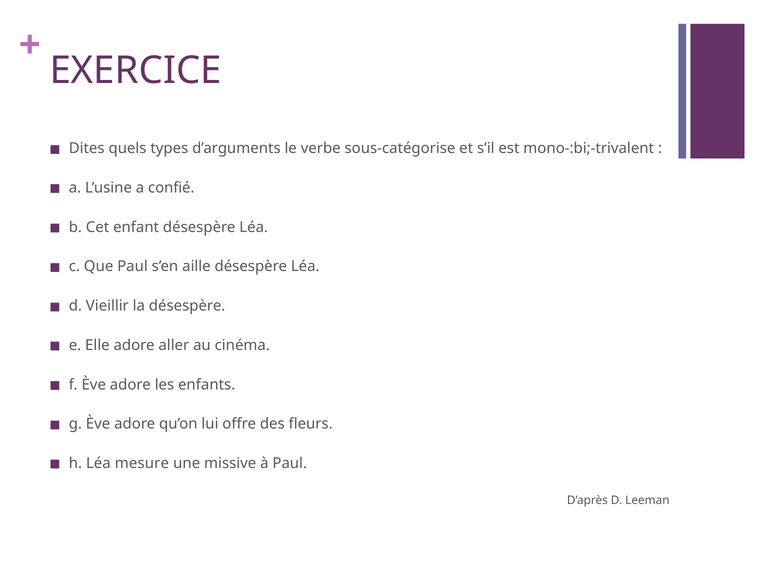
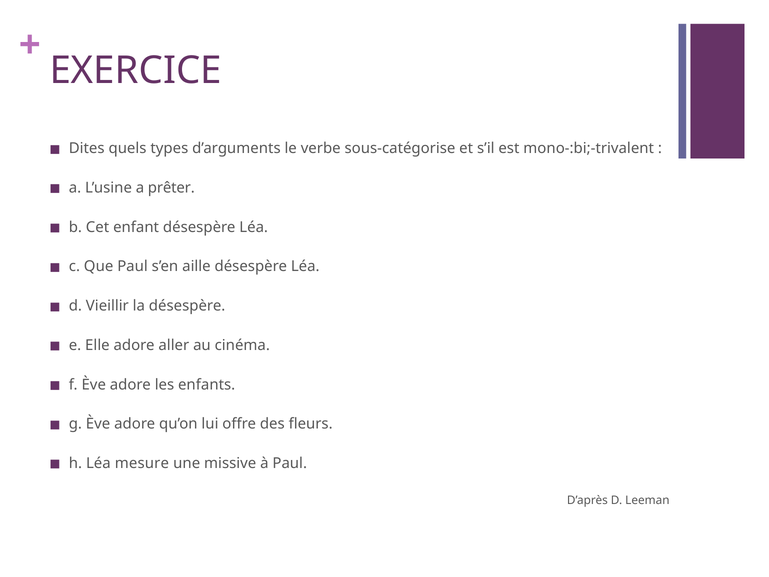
confié: confié -> prêter (171, 188)
